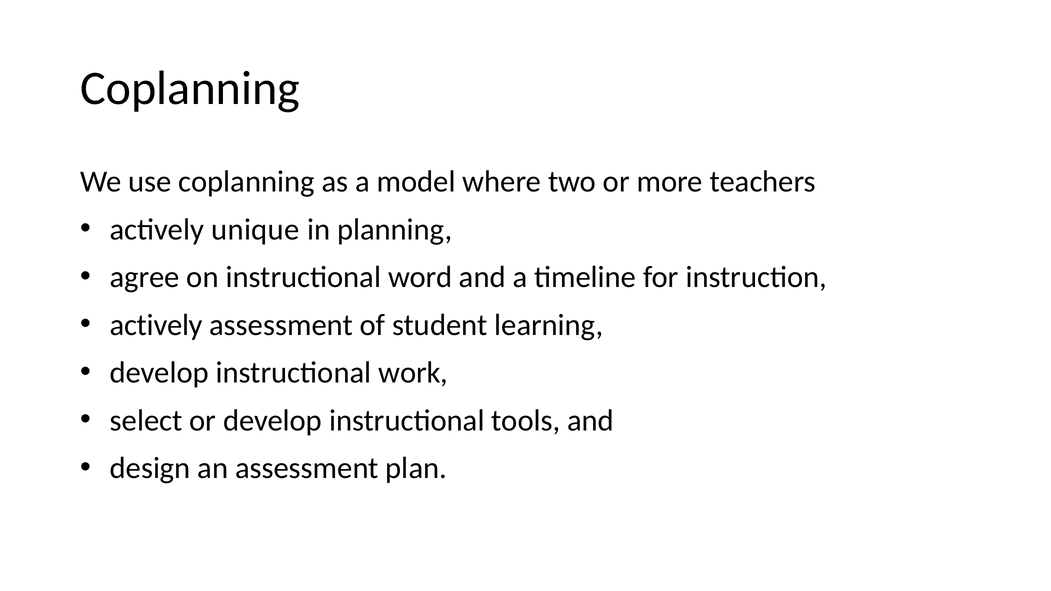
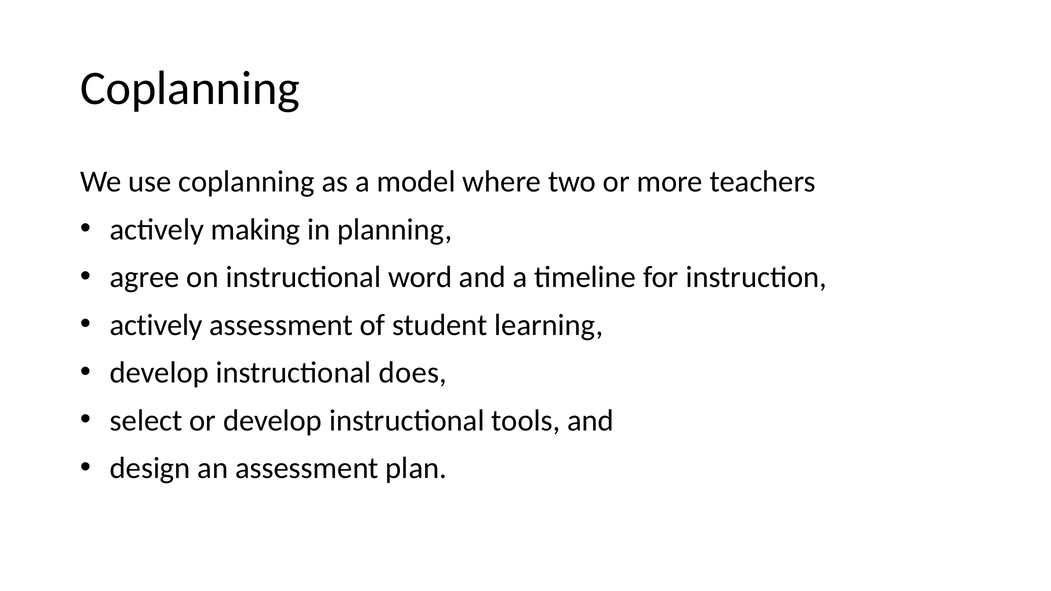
unique: unique -> making (256, 230)
work: work -> does (413, 373)
